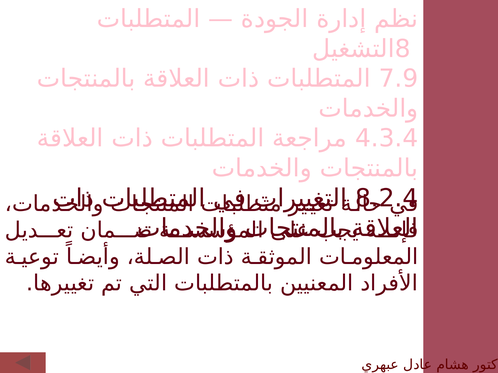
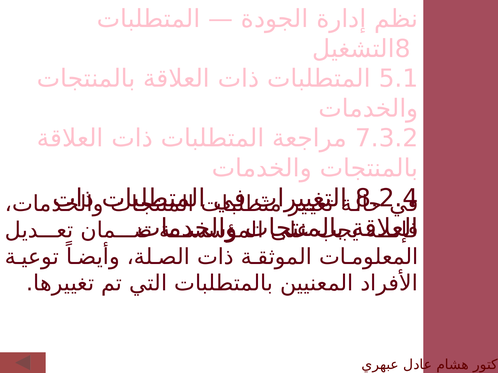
7.9: 7.9 -> 5.1 (399, 79)
4.3.4: 4.3.4 -> 7.3.2 (387, 139)
